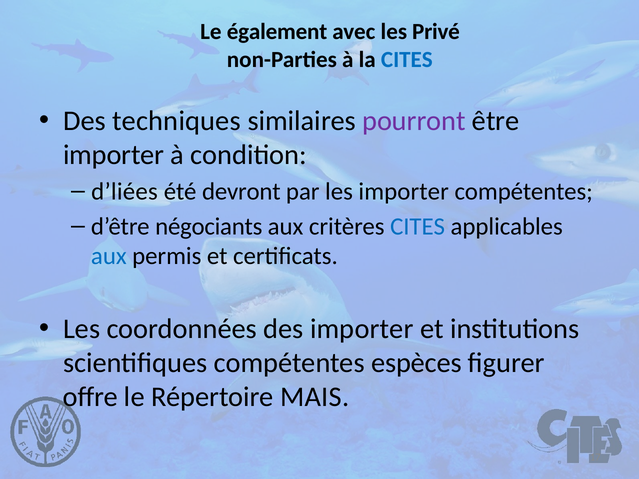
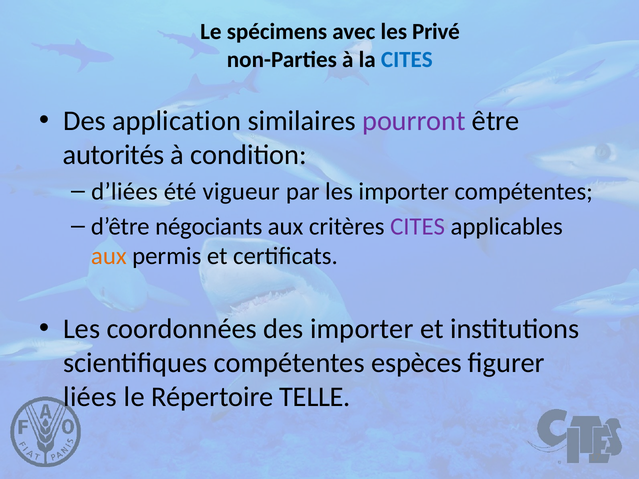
également: également -> spécimens (277, 32)
techniques: techniques -> application (177, 121)
importer: importer -> autorités (114, 155)
devront: devront -> vigueur (241, 192)
CITES colour: blue -> purple (418, 227)
aux colour: blue -> orange (109, 256)
offre: offre -> liées (90, 397)
MAIS: MAIS -> TELLE (315, 397)
